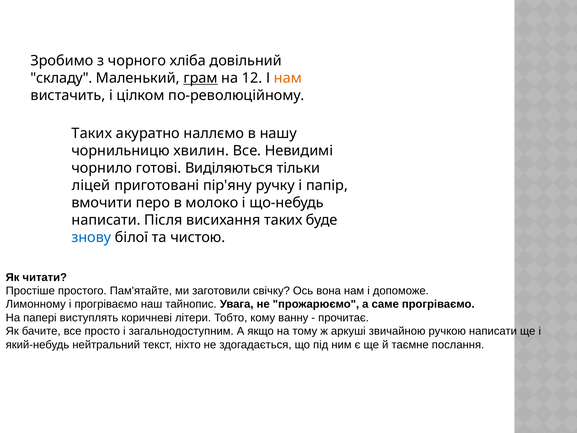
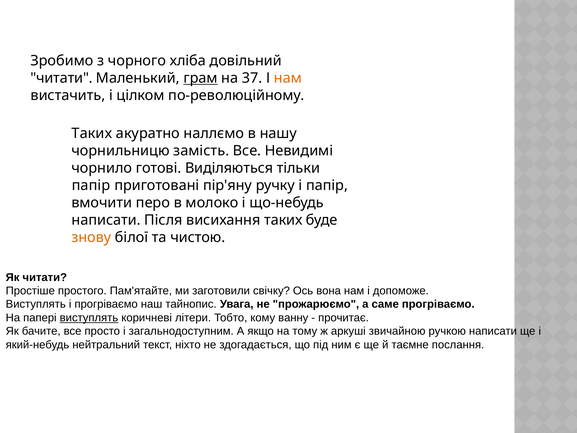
складу: складу -> читати (61, 78)
12: 12 -> 37 (252, 78)
хвилин: хвилин -> замість (201, 151)
ліцей: ліцей -> папір (91, 185)
знову colour: blue -> orange (91, 237)
Лимонному: Лимонному -> Виступлять (36, 304)
виступлять underline: none -> present (89, 318)
